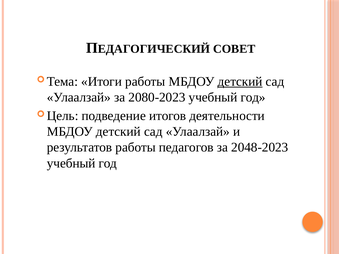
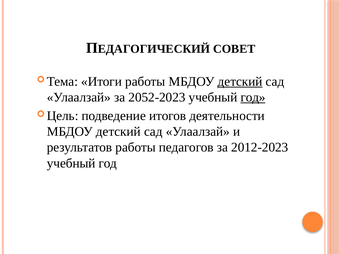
2080-2023: 2080-2023 -> 2052-2023 (157, 97)
год underline: none -> present (253, 97)
2048-2023: 2048-2023 -> 2012-2023 (260, 148)
